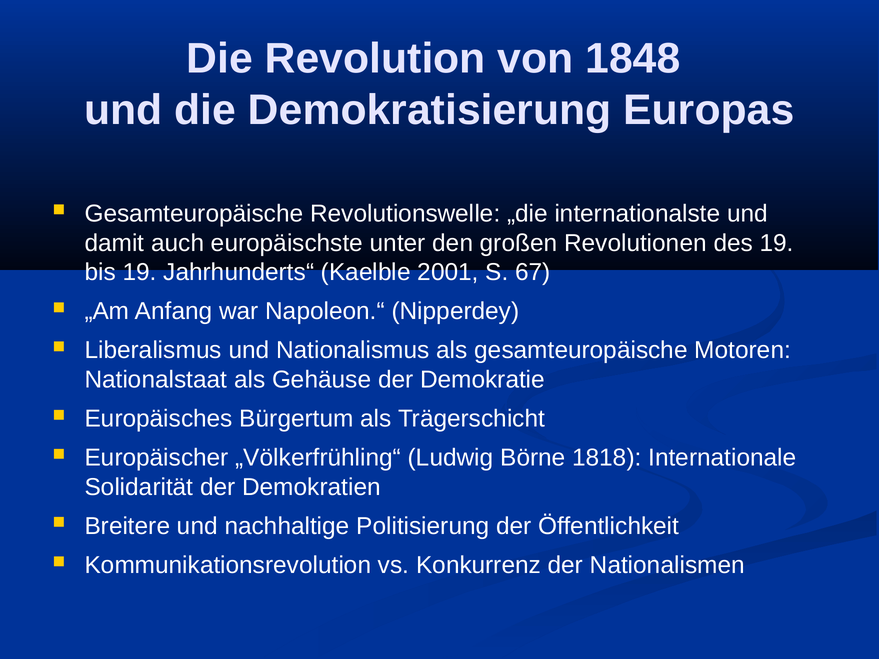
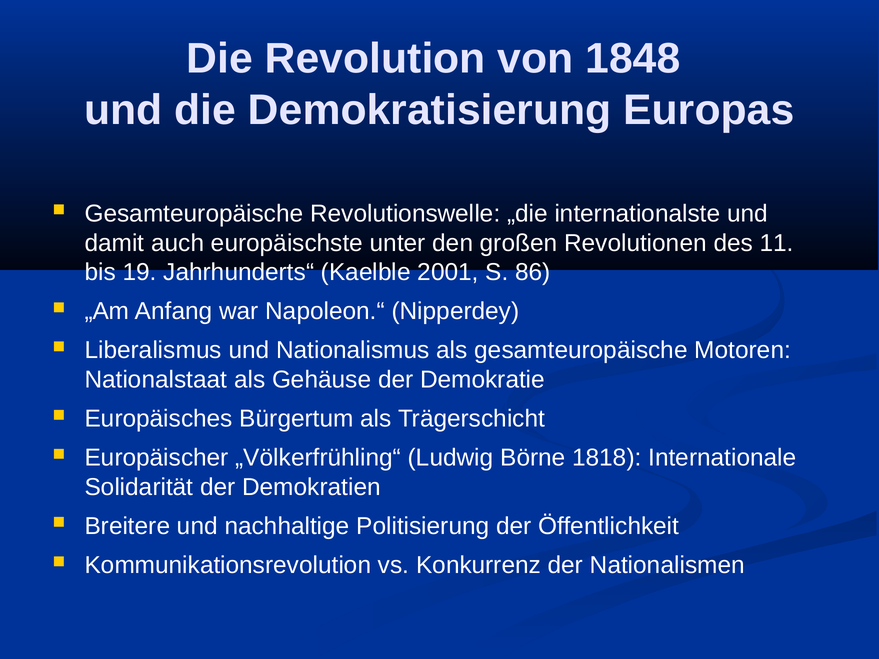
des 19: 19 -> 11 (777, 243)
67: 67 -> 86 (533, 272)
